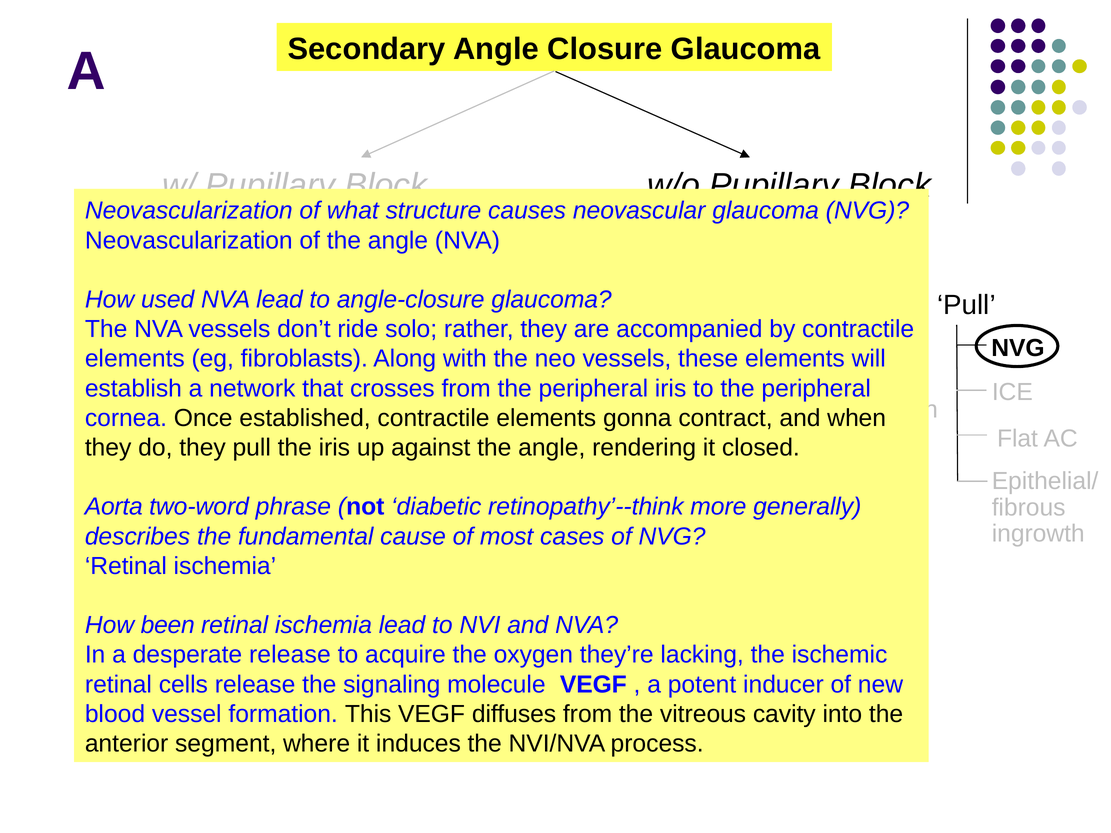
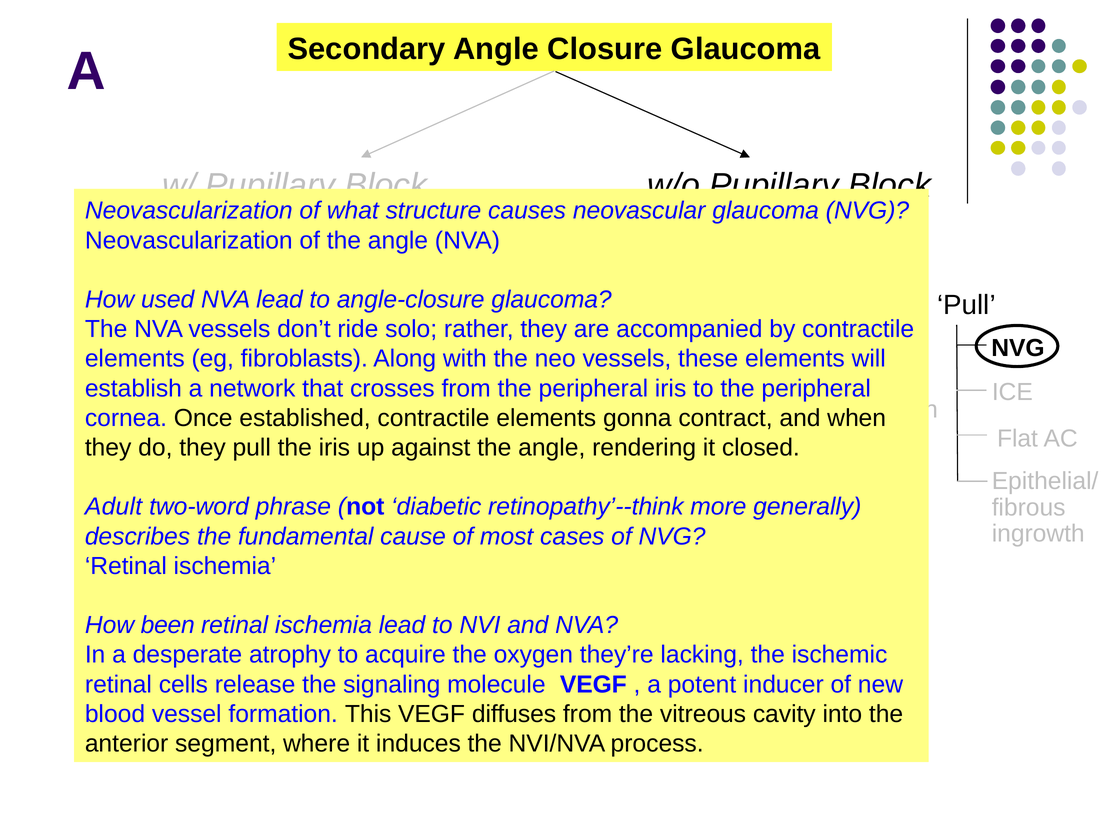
Aorta: Aorta -> Adult (114, 507)
desperate release: release -> atrophy (290, 655)
